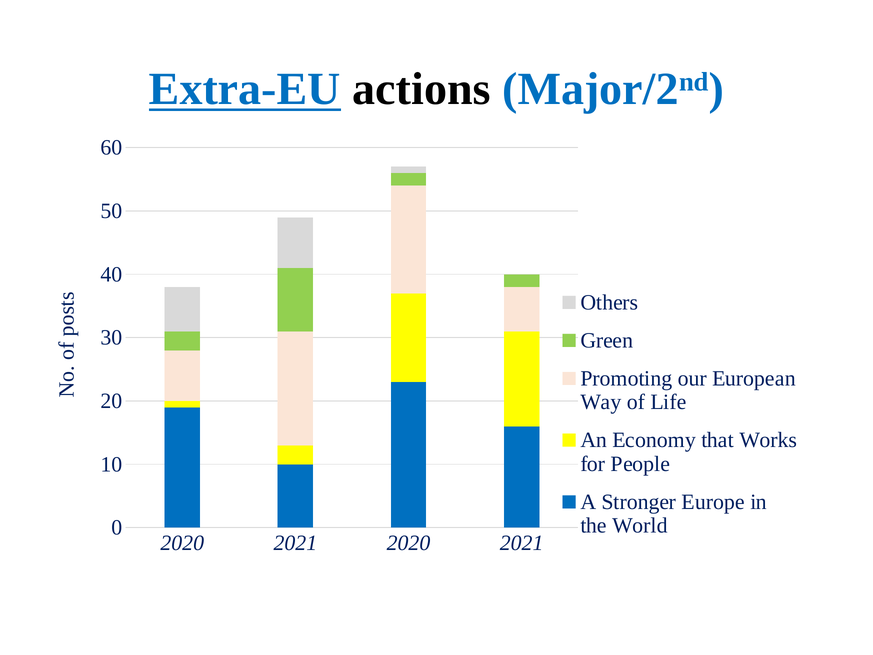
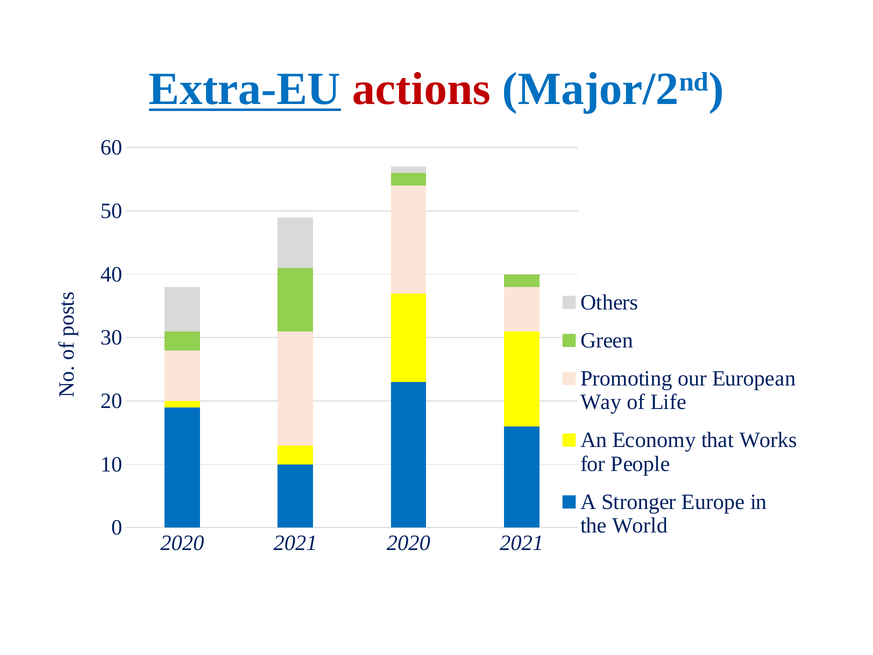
actions colour: black -> red (422, 89)
